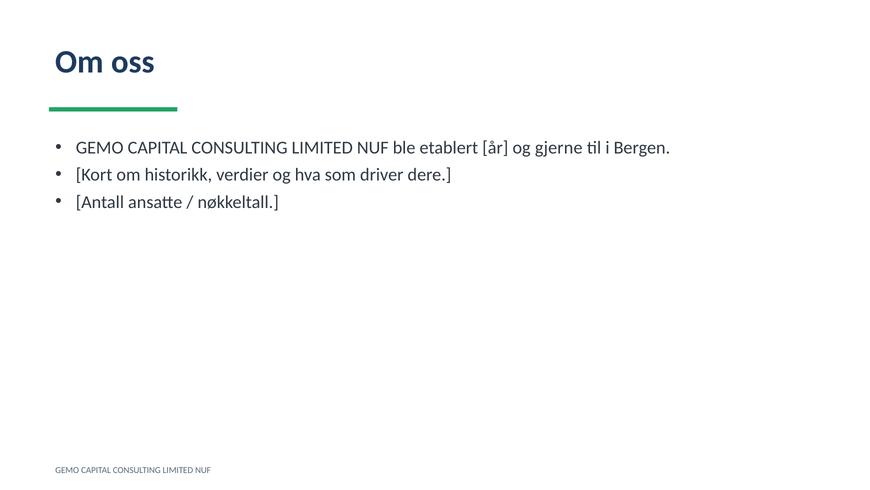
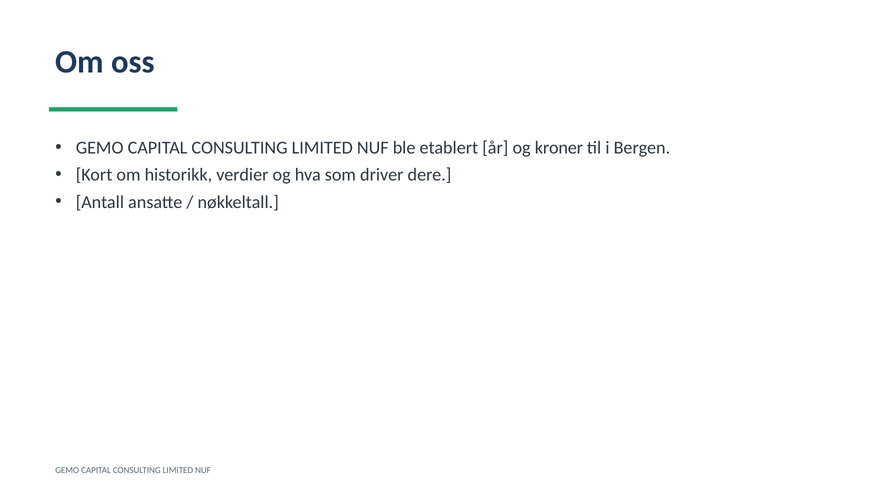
gjerne: gjerne -> kroner (559, 147)
